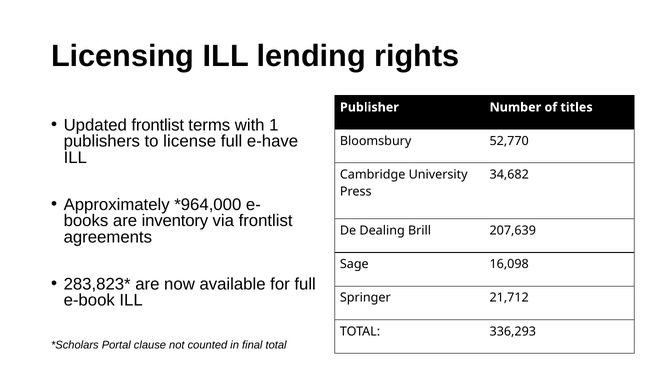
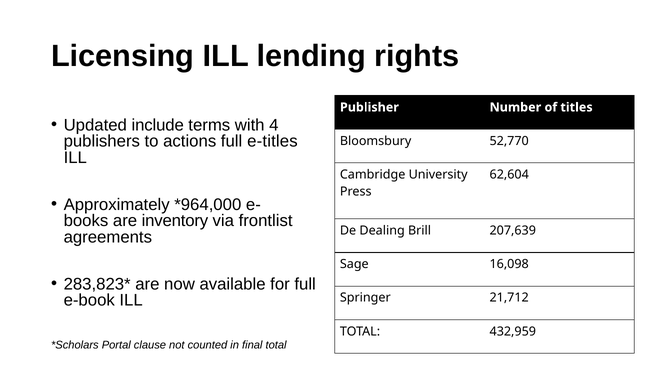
Updated frontlist: frontlist -> include (158, 125)
1: 1 -> 4 (274, 125)
license: license -> actions (190, 141)
e-have: e-have -> e-titles (272, 141)
34,682: 34,682 -> 62,604 (509, 174)
336,293: 336,293 -> 432,959 (513, 331)
